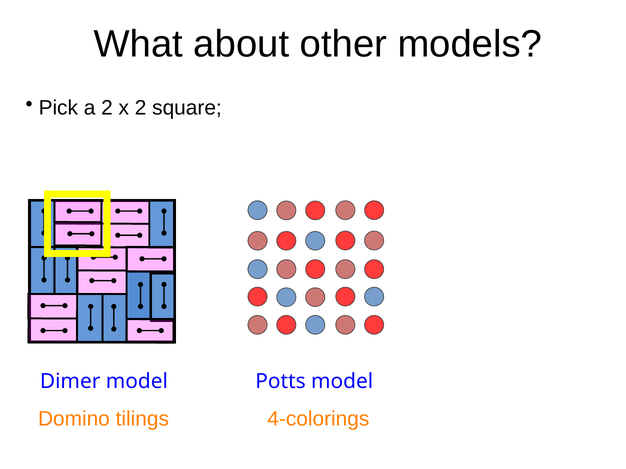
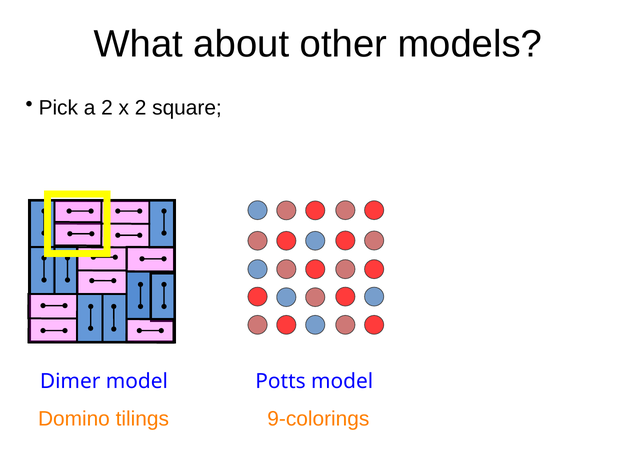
4-colorings: 4-colorings -> 9-colorings (318, 420)
